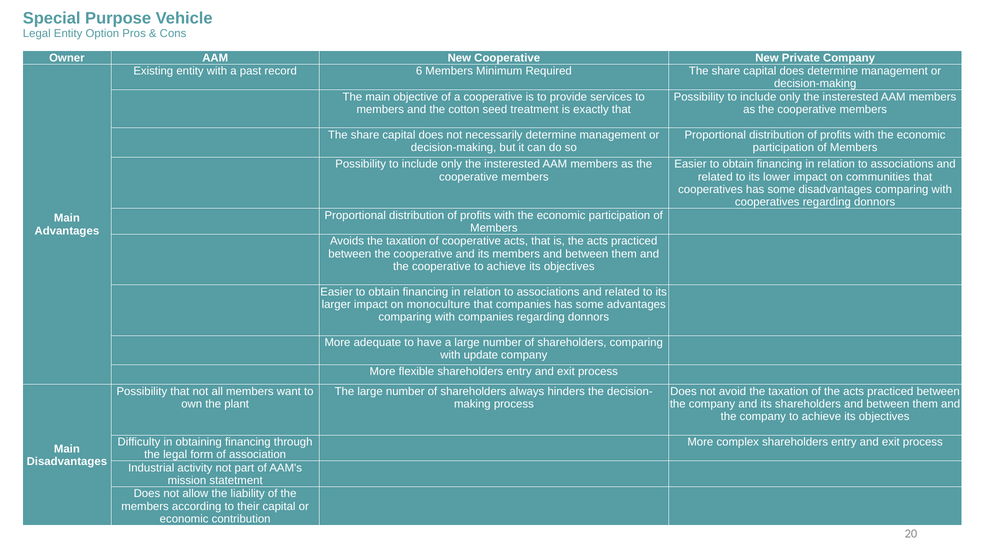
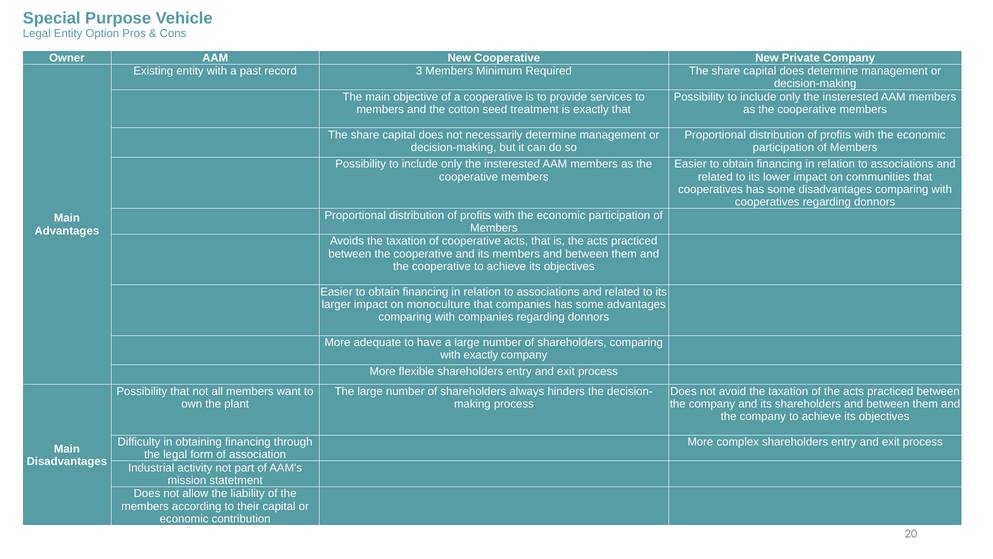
6: 6 -> 3 (419, 71)
with update: update -> exactly (481, 355)
